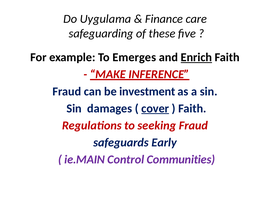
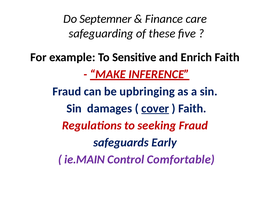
Uygulama: Uygulama -> Septemner (106, 19)
Emerges: Emerges -> Sensitive (134, 57)
Enrich underline: present -> none (196, 57)
investment: investment -> upbringing (147, 91)
Communities: Communities -> Comfortable (181, 159)
